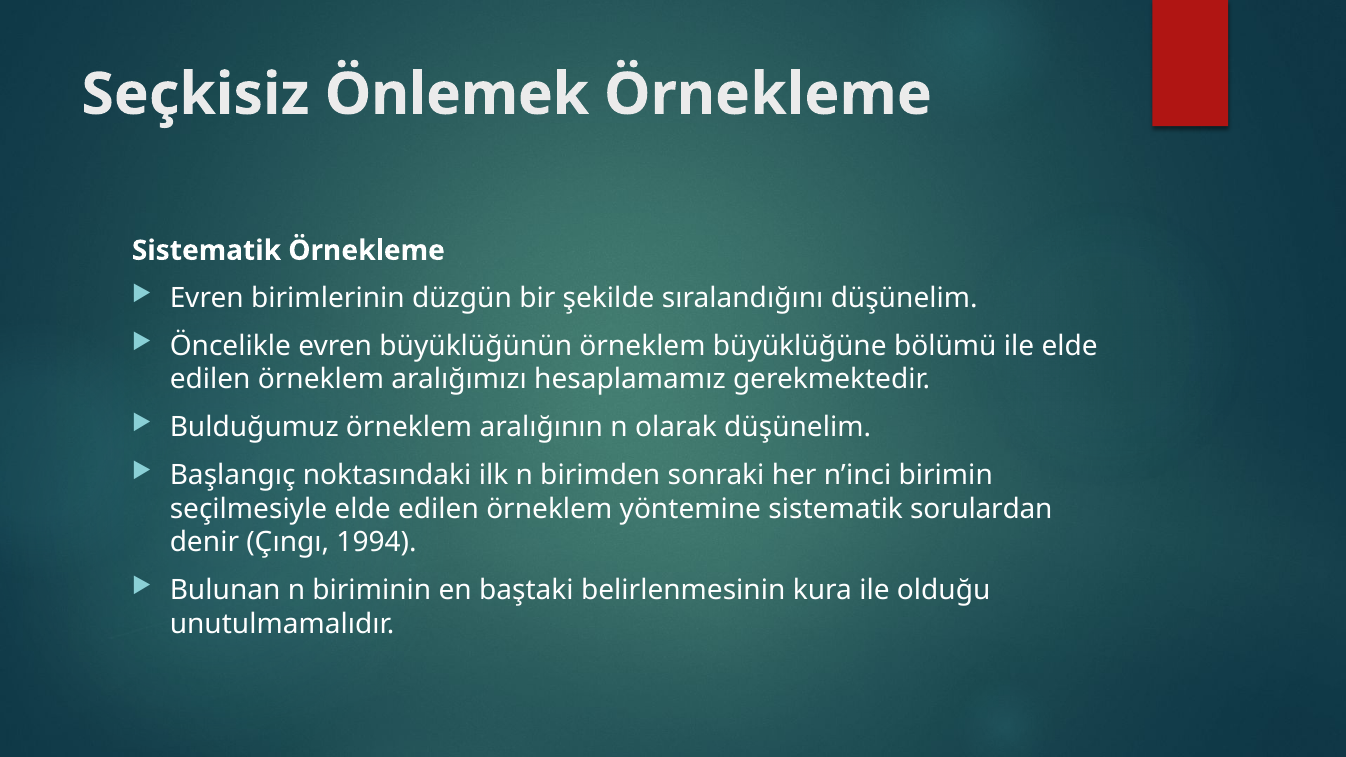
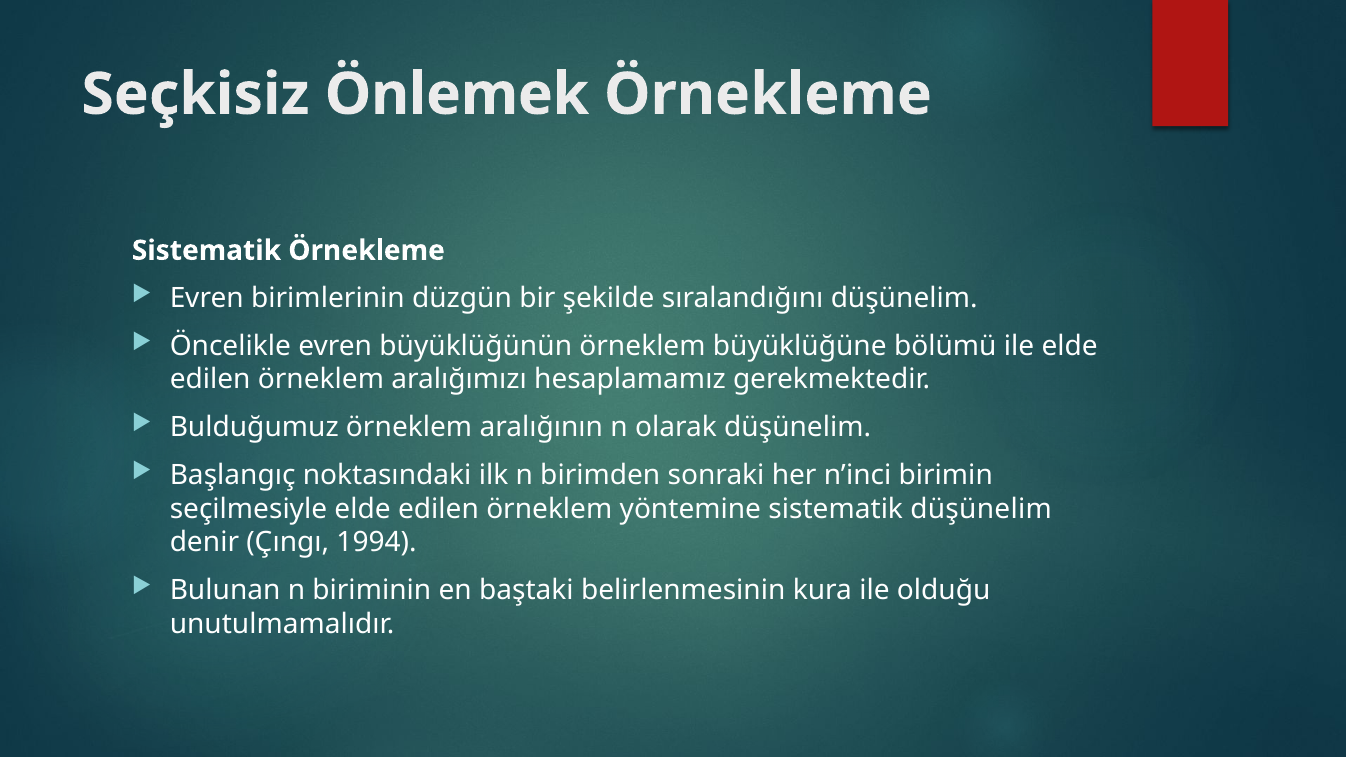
sistematik sorulardan: sorulardan -> düşünelim (981, 509)
